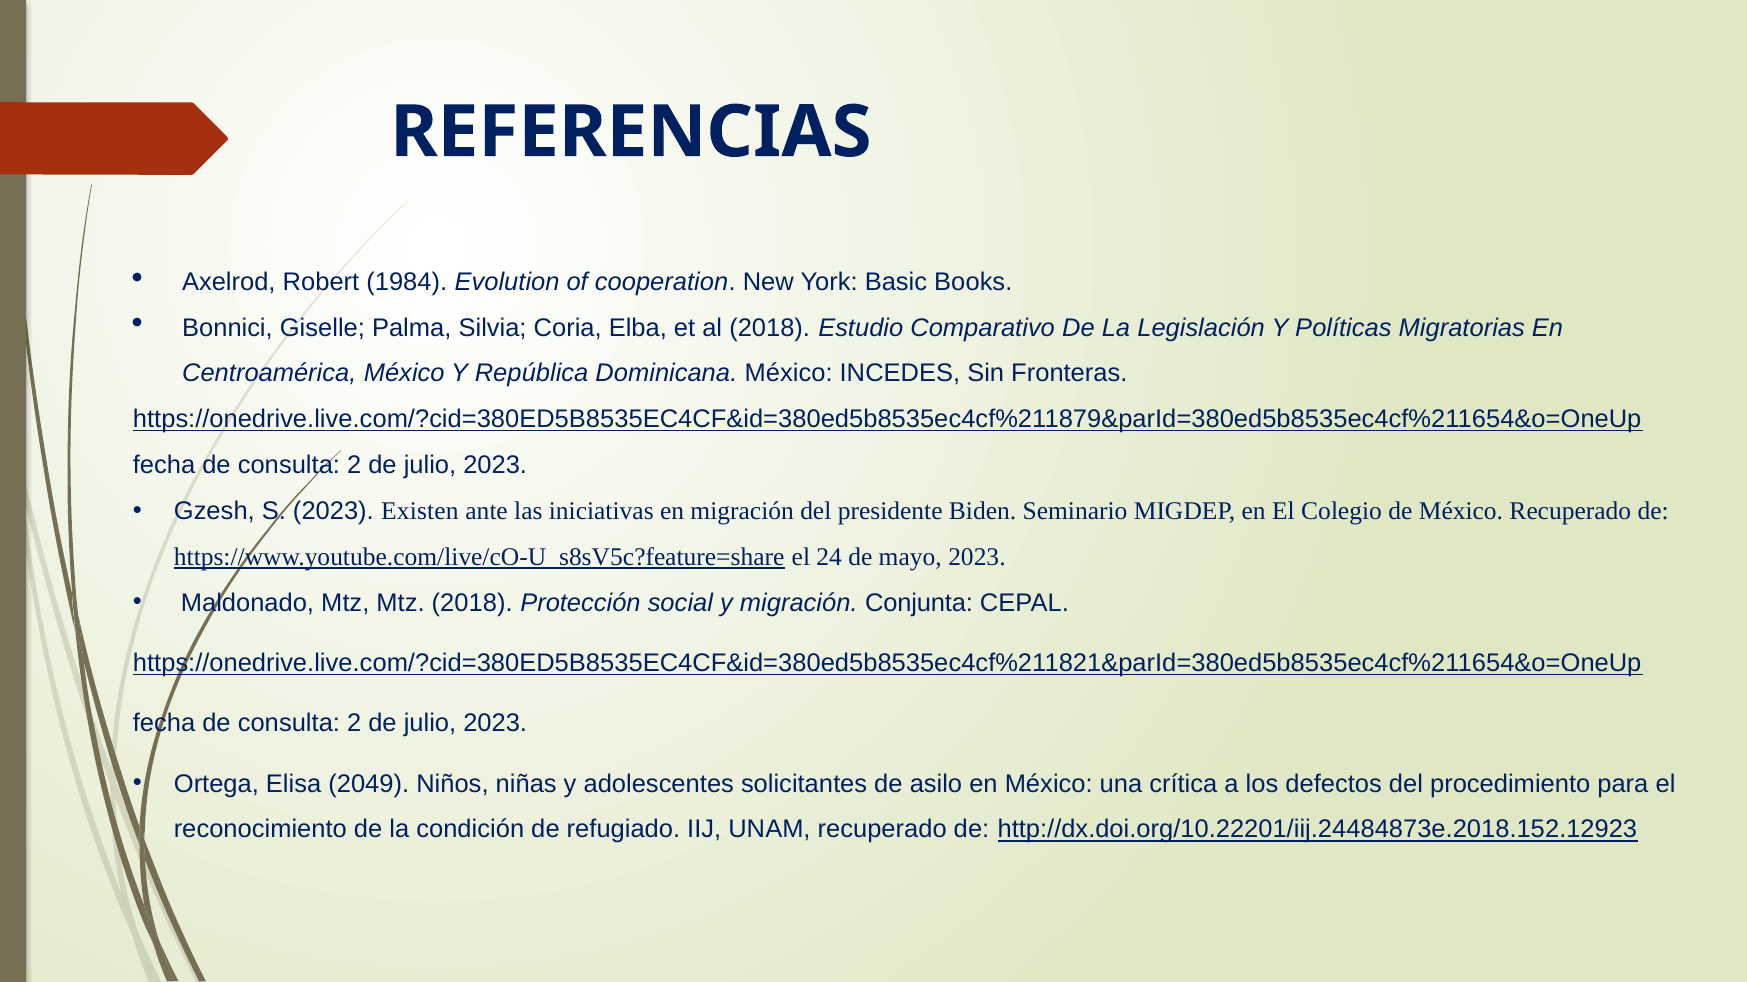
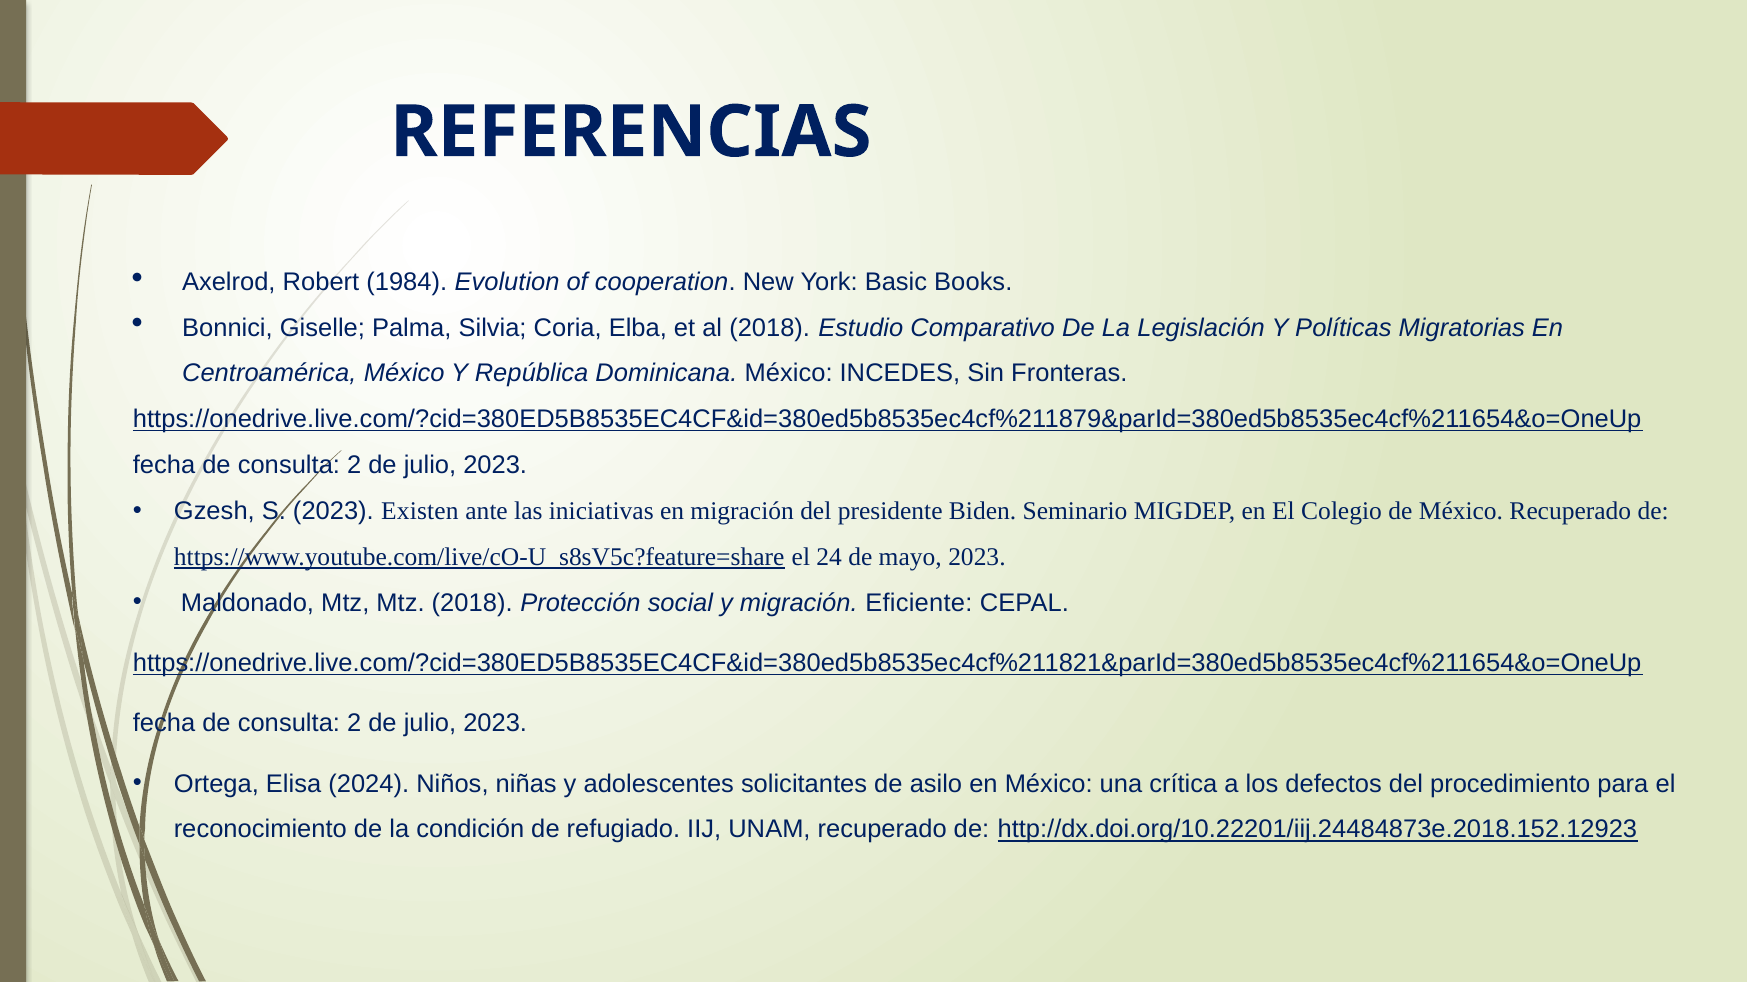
Conjunta: Conjunta -> Eficiente (919, 603)
2049: 2049 -> 2024 (369, 784)
